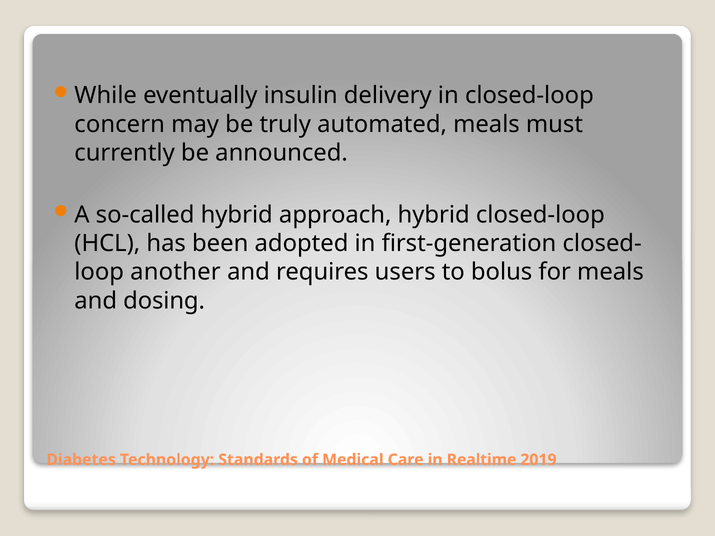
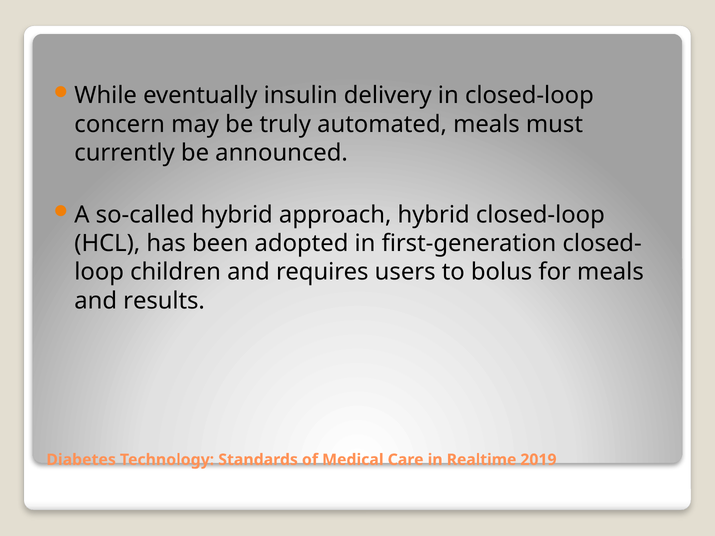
another: another -> children (176, 272)
dosing: dosing -> results (164, 301)
